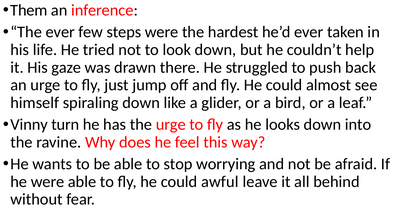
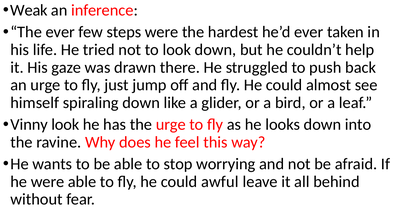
Them: Them -> Weak (29, 10)
Vinny turn: turn -> look (65, 125)
